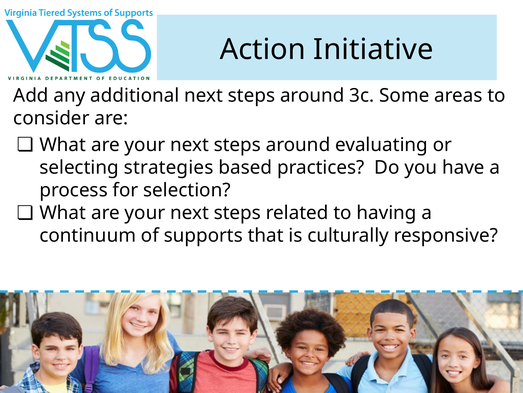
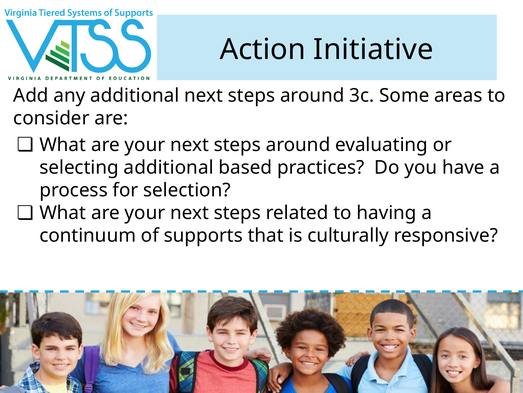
selecting strategies: strategies -> additional (169, 167)
